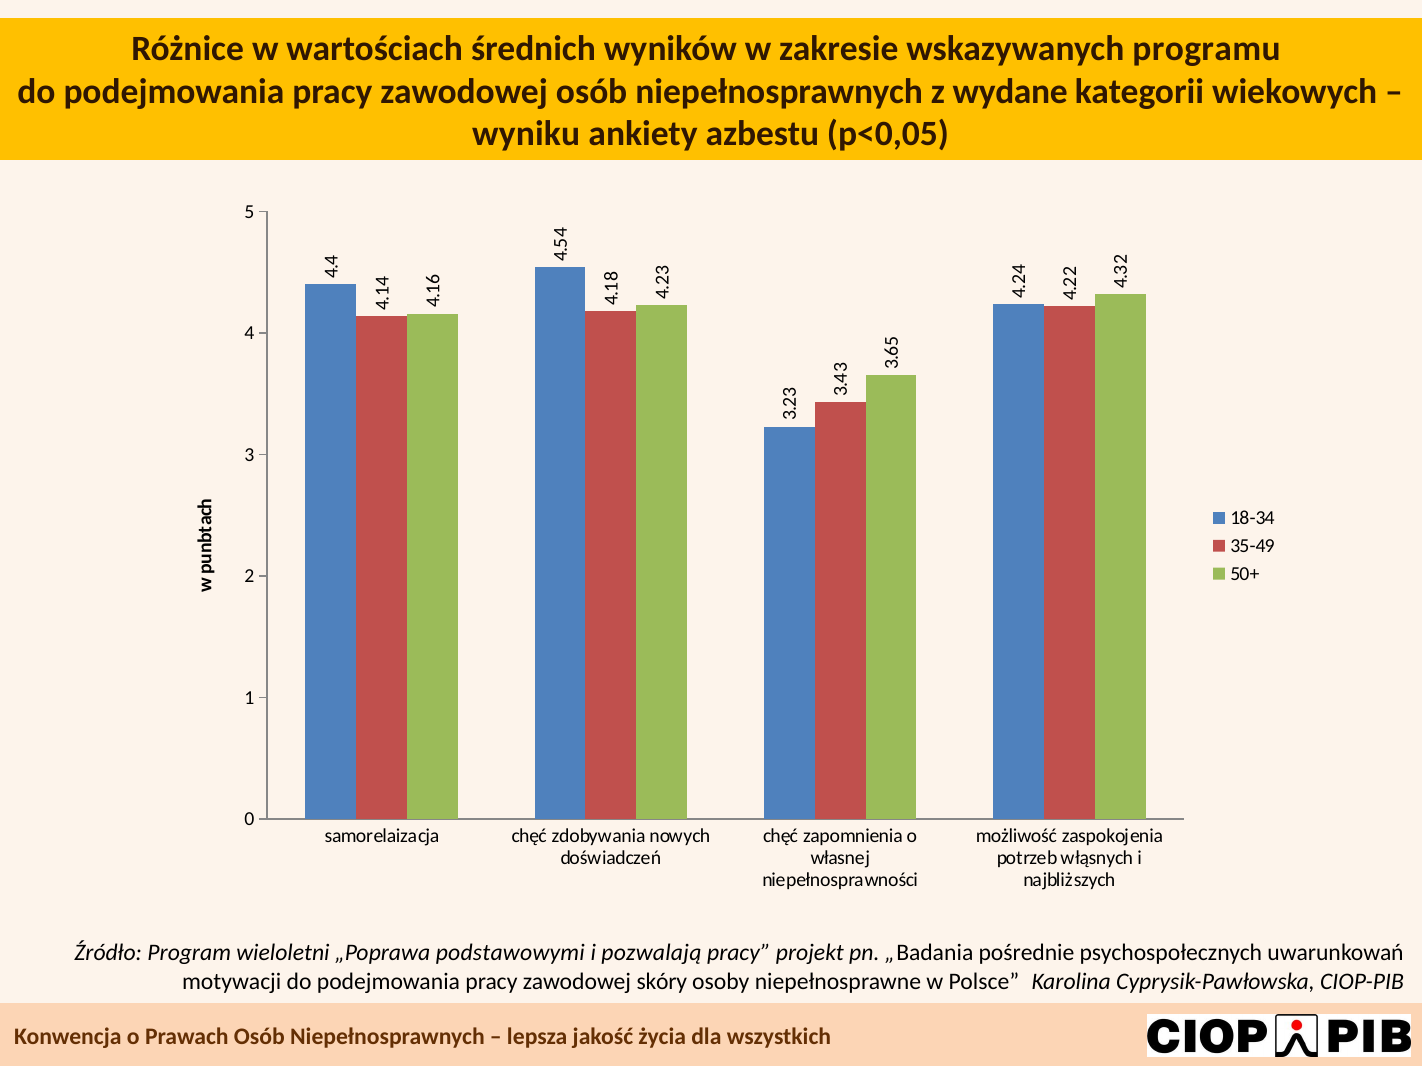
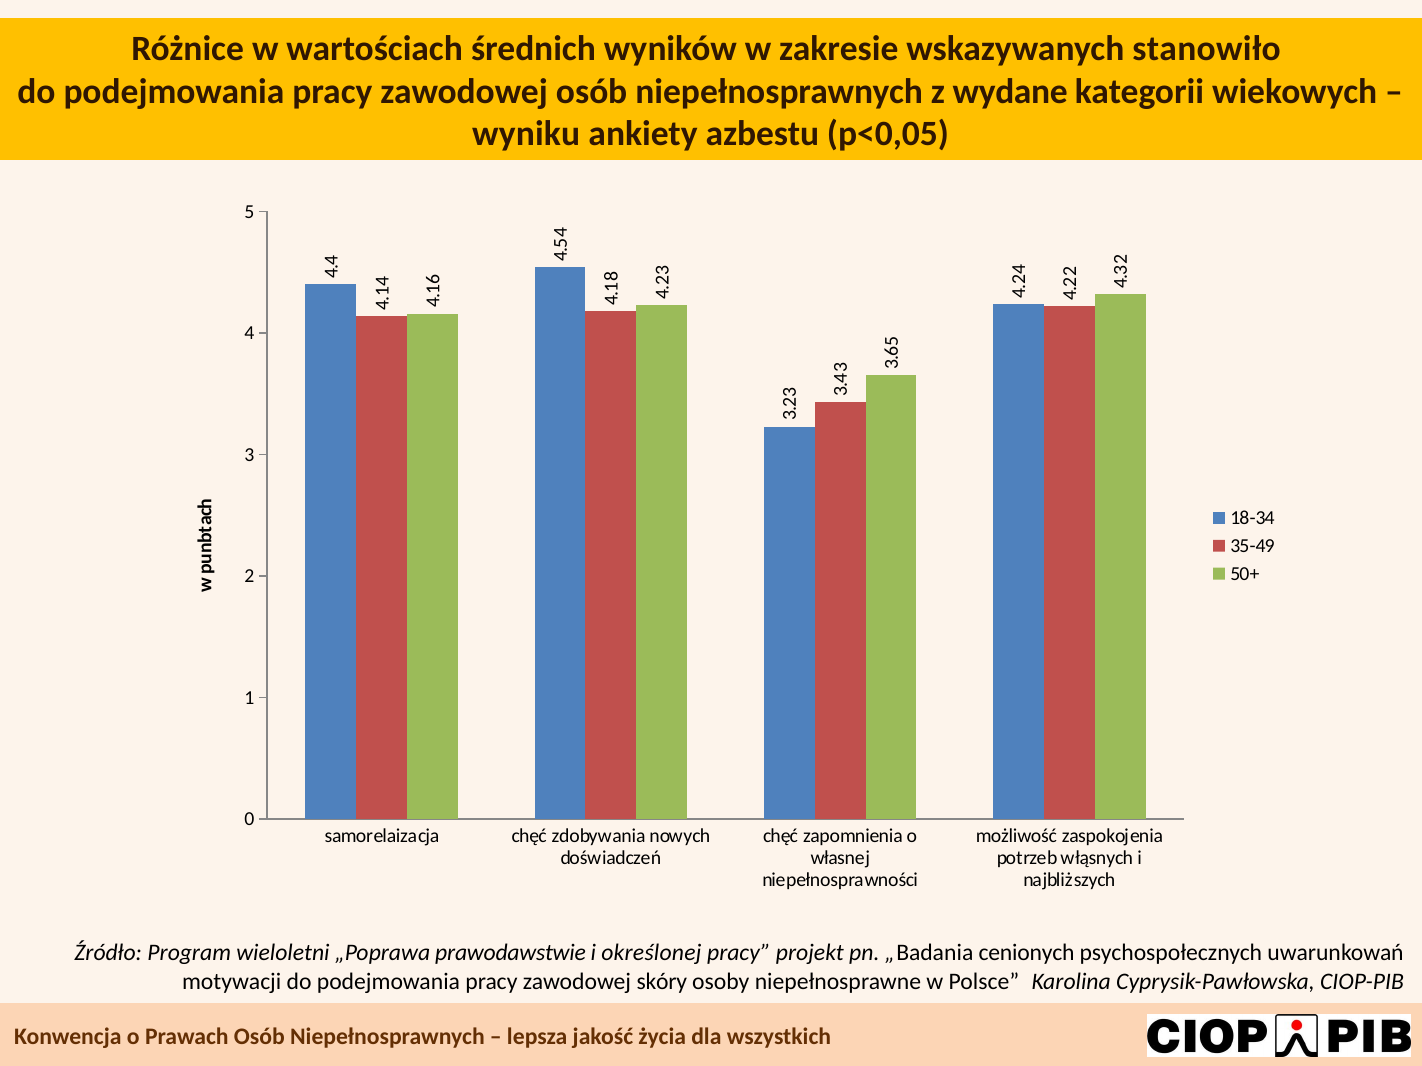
programu: programu -> stanowiło (1207, 49)
podstawowymi: podstawowymi -> prawodawstwie (511, 953)
pozwalają: pozwalają -> określonej (651, 953)
pośrednie: pośrednie -> cenionych (1027, 953)
